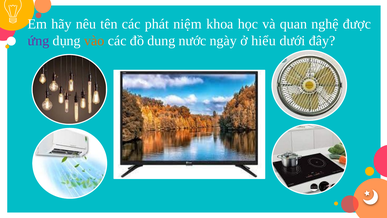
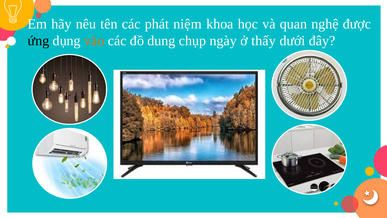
ứng colour: purple -> black (38, 41)
nước: nước -> chụp (193, 41)
hiểu: hiểu -> thấy (264, 41)
